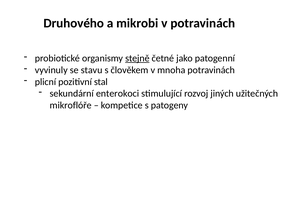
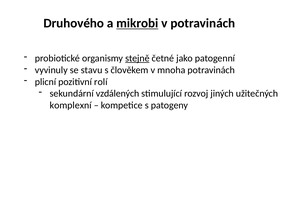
mikrobi underline: none -> present (137, 23)
stal: stal -> rolí (101, 82)
enterokoci: enterokoci -> vzdálených (118, 94)
mikroflóře: mikroflóře -> komplexní (71, 105)
